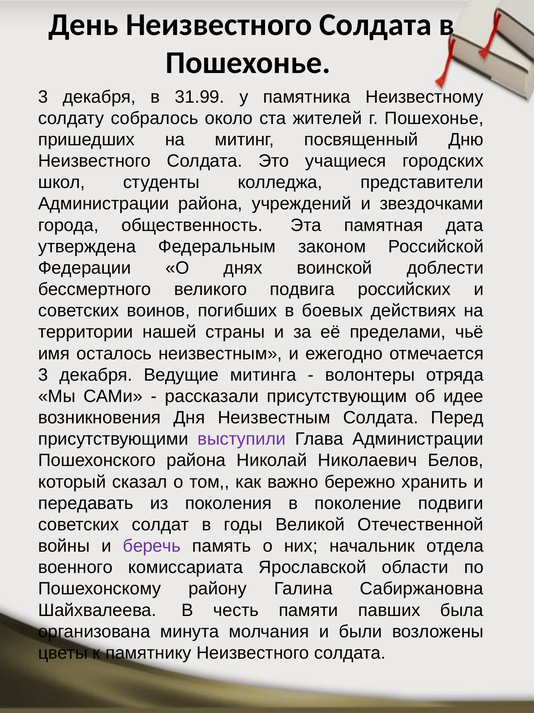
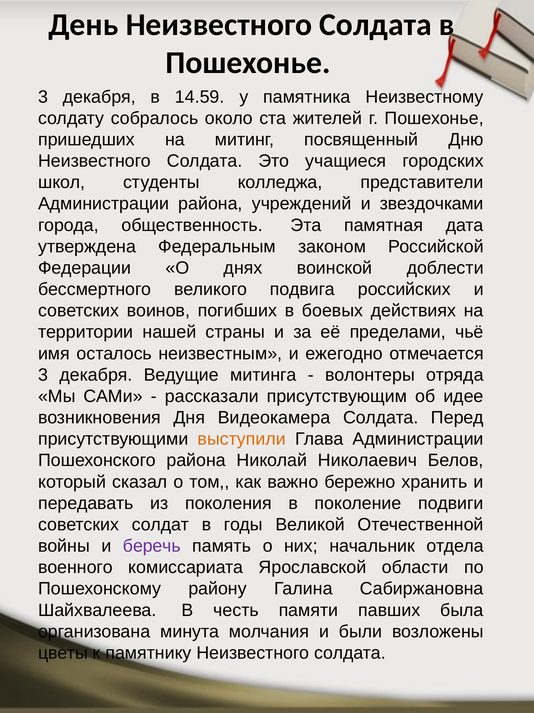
31.99: 31.99 -> 14.59 (200, 97)
Дня Неизвестным: Неизвестным -> Видеокамера (274, 417)
выступили colour: purple -> orange (242, 438)
